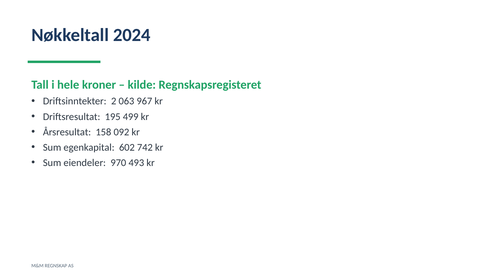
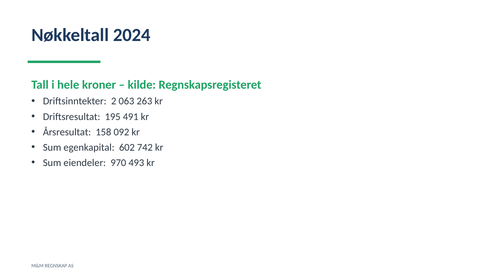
967: 967 -> 263 (144, 101)
499: 499 -> 491 (131, 117)
